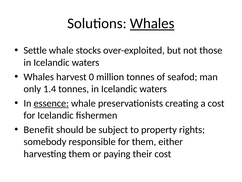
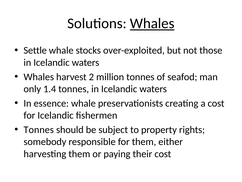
0: 0 -> 2 (91, 77)
essence underline: present -> none (51, 103)
Benefit: Benefit -> Tonnes (39, 129)
